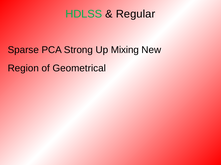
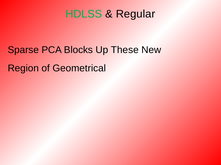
Strong: Strong -> Blocks (78, 50)
Mixing: Mixing -> These (125, 50)
